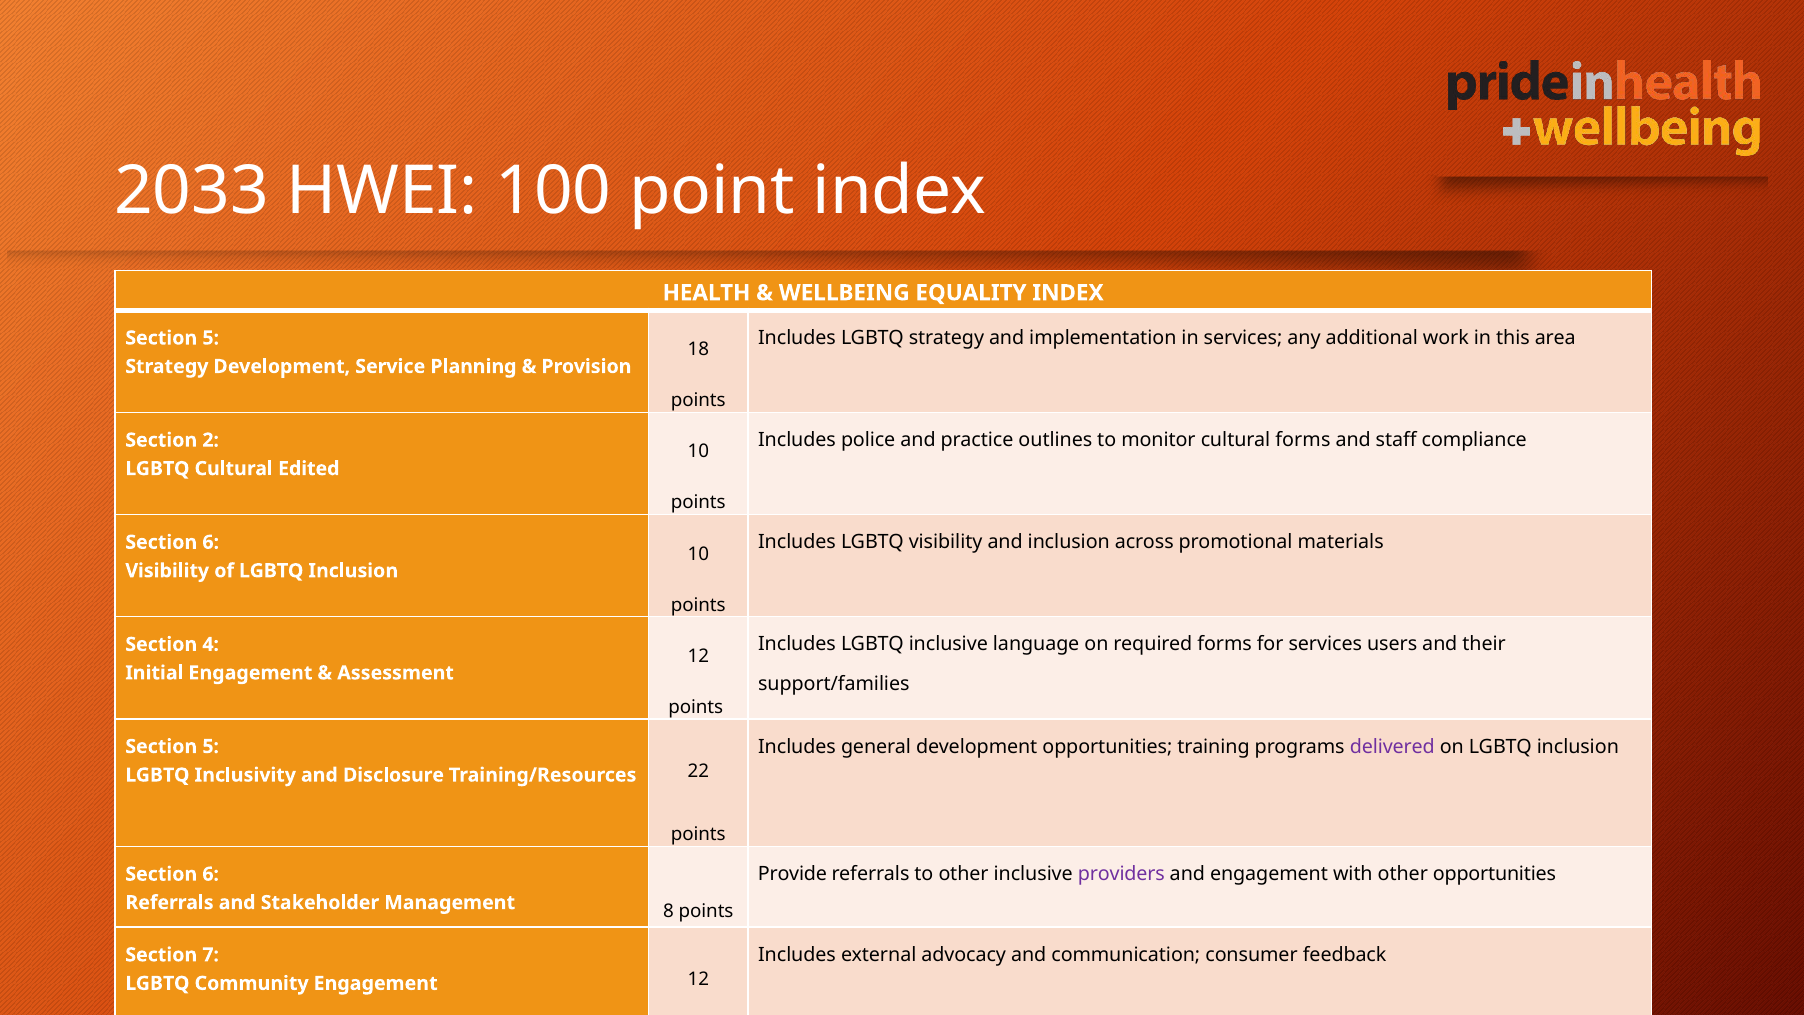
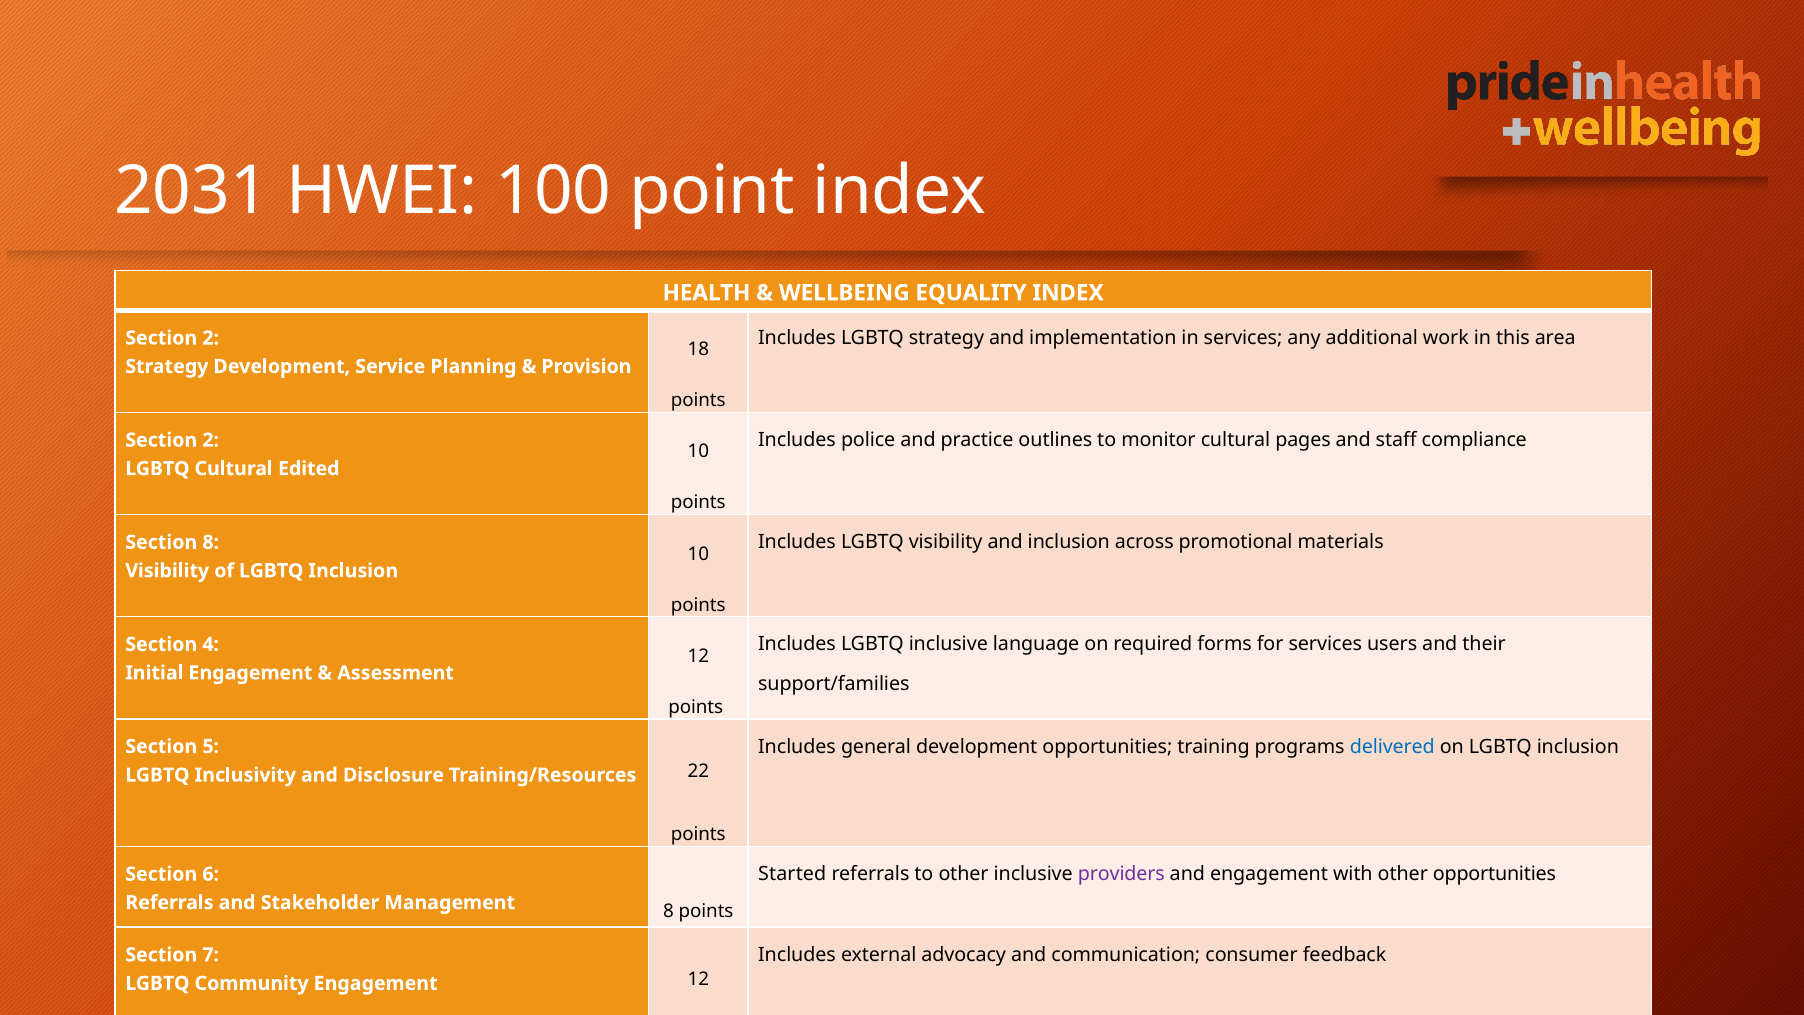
2033: 2033 -> 2031 (191, 191)
5: 5 -> 2 (211, 338)
cultural forms: forms -> pages (1303, 440)
6: 6 -> 8 (211, 542)
delivered colour: purple -> blue (1392, 746)
Provide: Provide -> Started (792, 874)
